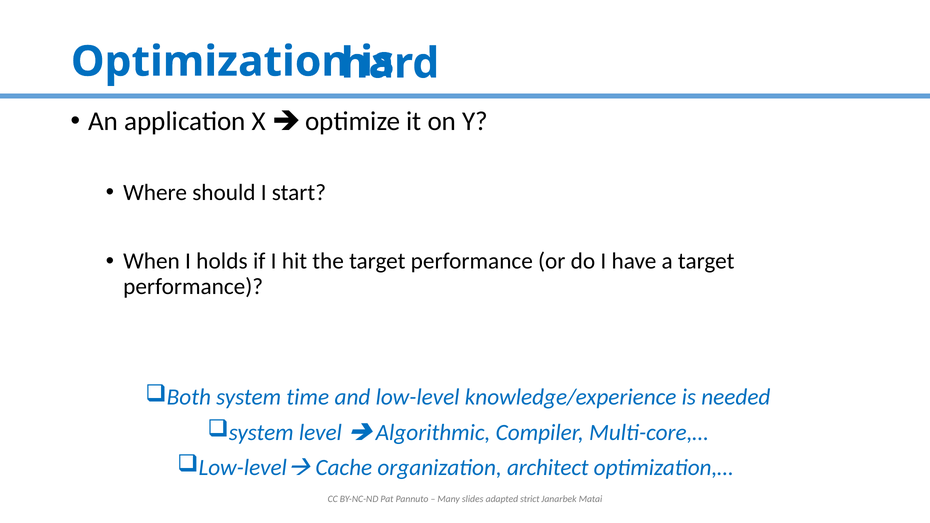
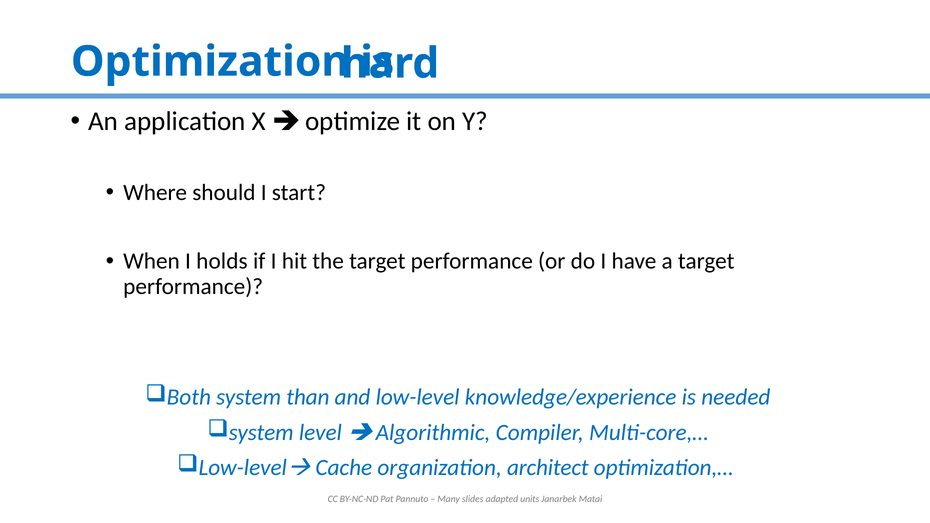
time: time -> than (308, 397)
strict: strict -> units (530, 499)
